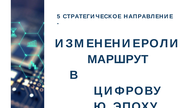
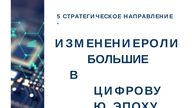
МАРШРУТ: МАРШРУТ -> БОЛЬШИЕ (118, 59)
